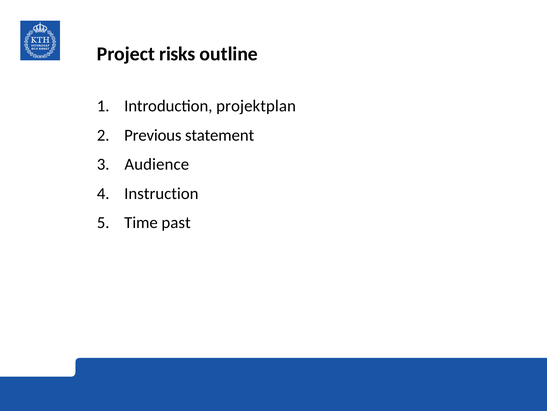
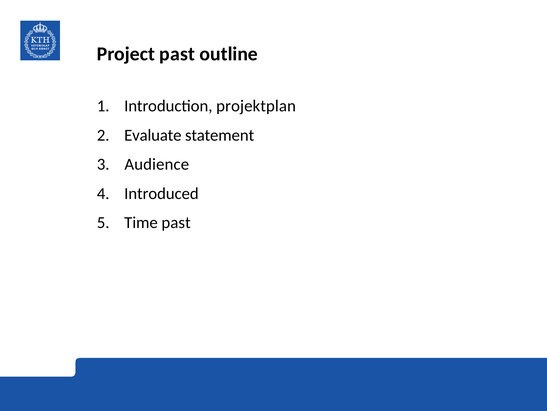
Project risks: risks -> past (177, 54)
Previous: Previous -> Evaluate (153, 135)
Instruction: Instruction -> Introduced (161, 193)
